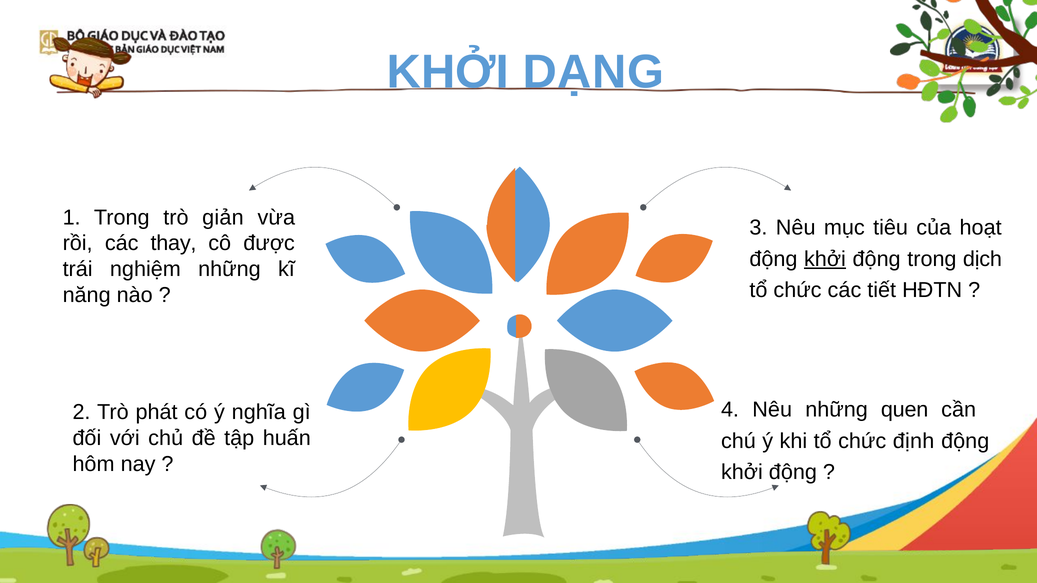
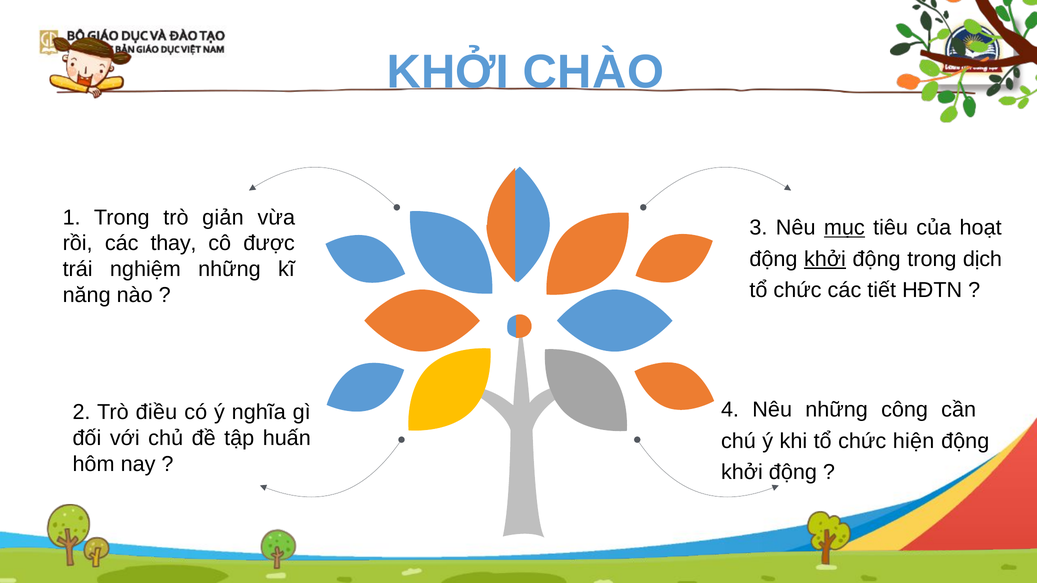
DẠNG: DẠNG -> CHÀO (593, 72)
mục underline: none -> present (844, 228)
quen: quen -> công (905, 410)
phát: phát -> điều (156, 413)
định: định -> hiện (914, 441)
